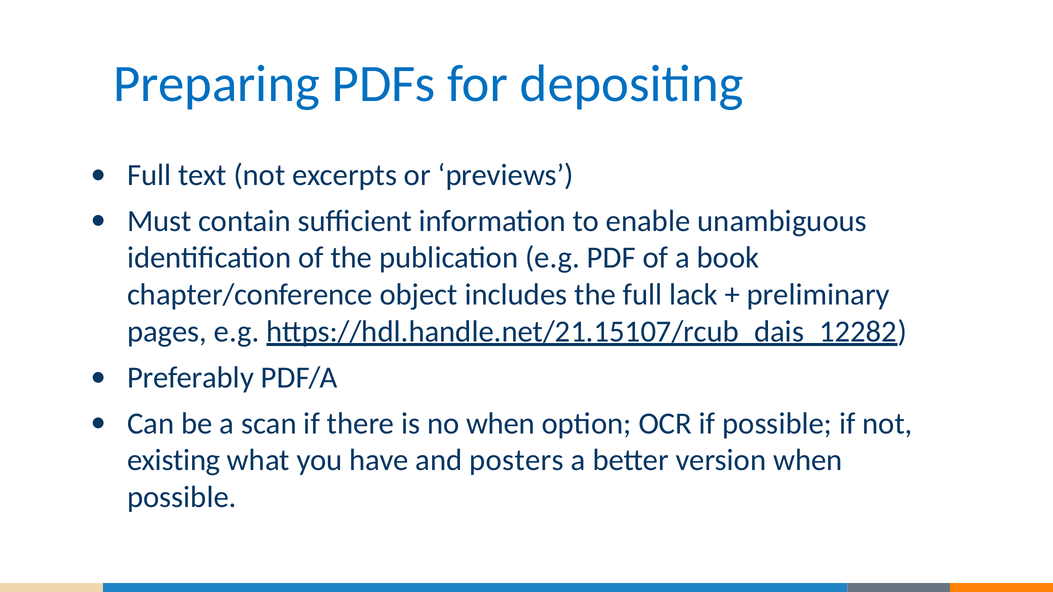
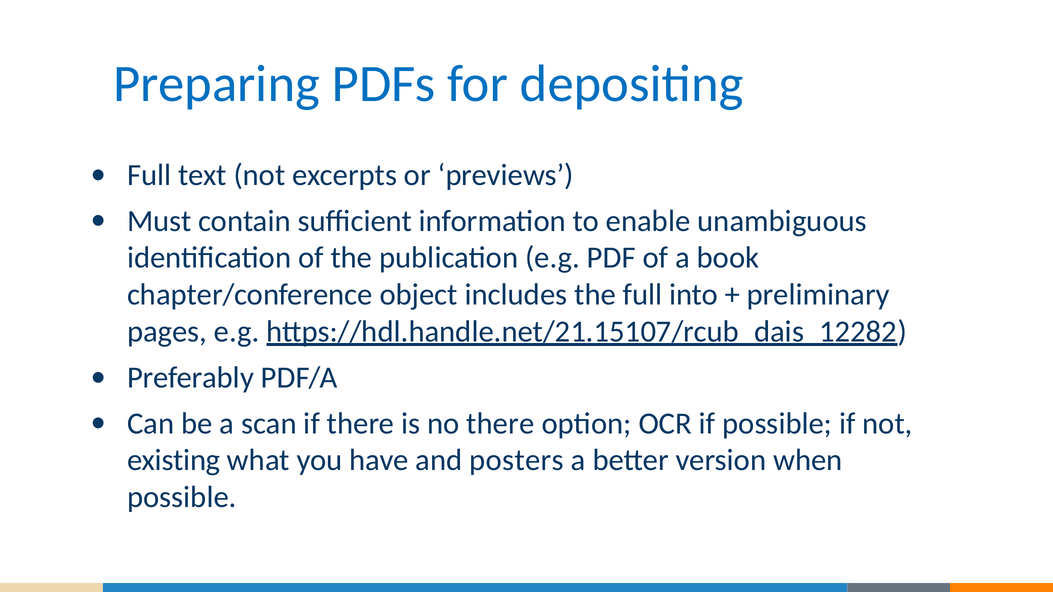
lack: lack -> into (694, 295)
no when: when -> there (500, 424)
